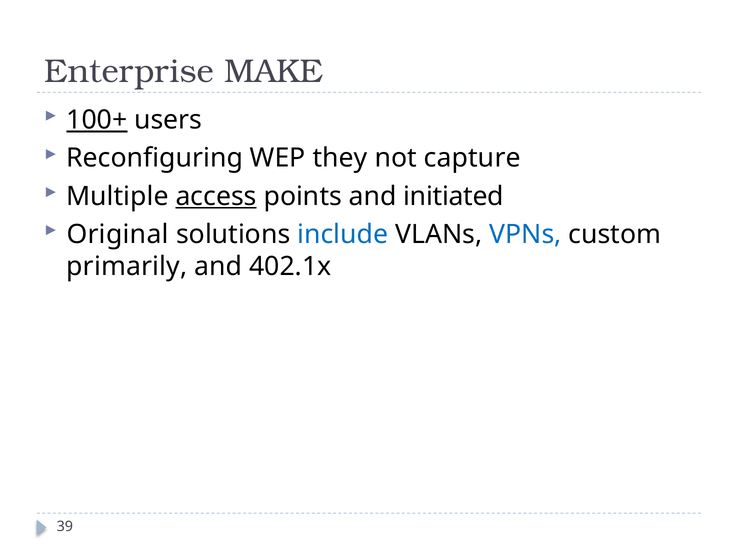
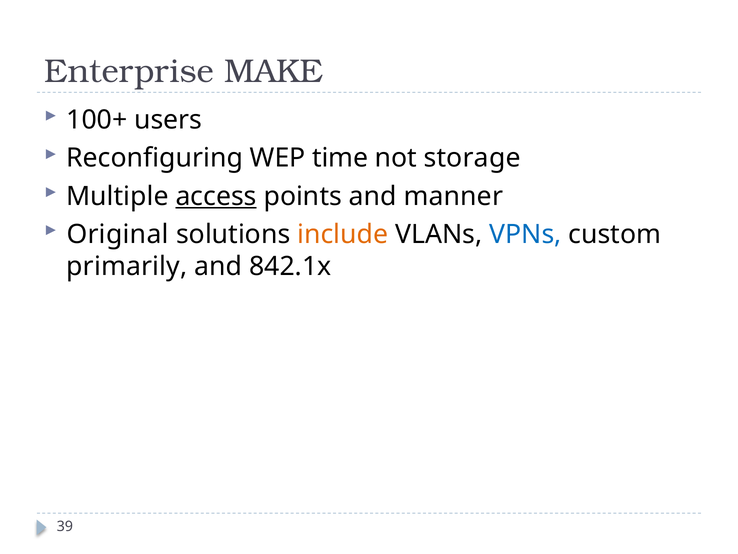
100+ underline: present -> none (97, 120)
they: they -> time (340, 158)
capture: capture -> storage (472, 158)
initiated: initiated -> manner (453, 196)
include colour: blue -> orange (343, 234)
402.1x: 402.1x -> 842.1x (290, 266)
